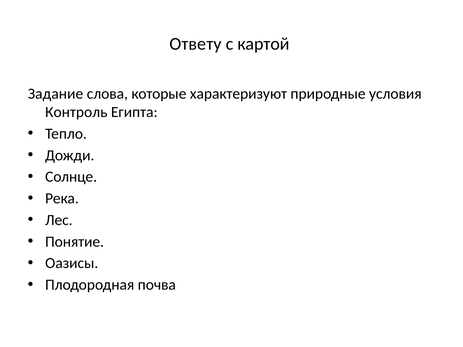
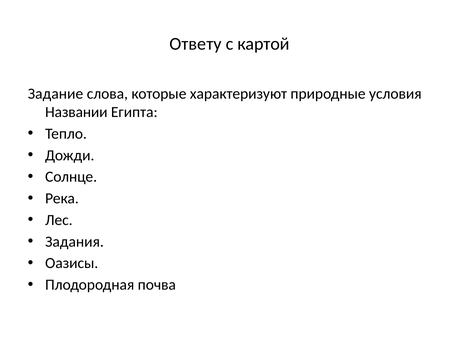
Контроль: Контроль -> Названии (76, 112)
Понятие: Понятие -> Задания (75, 242)
